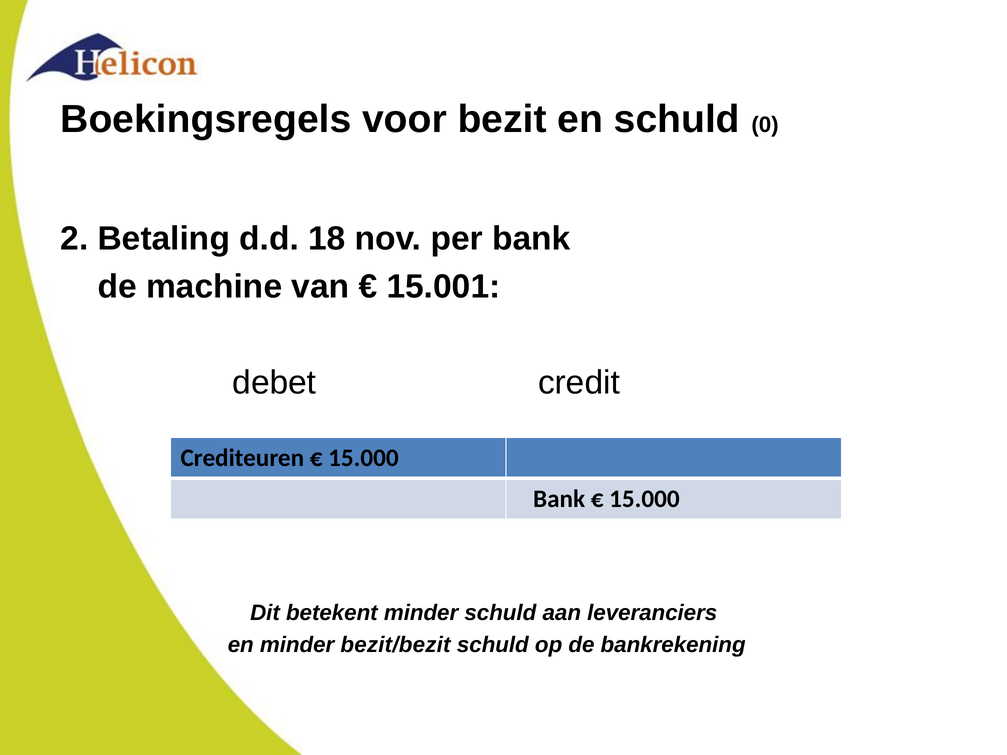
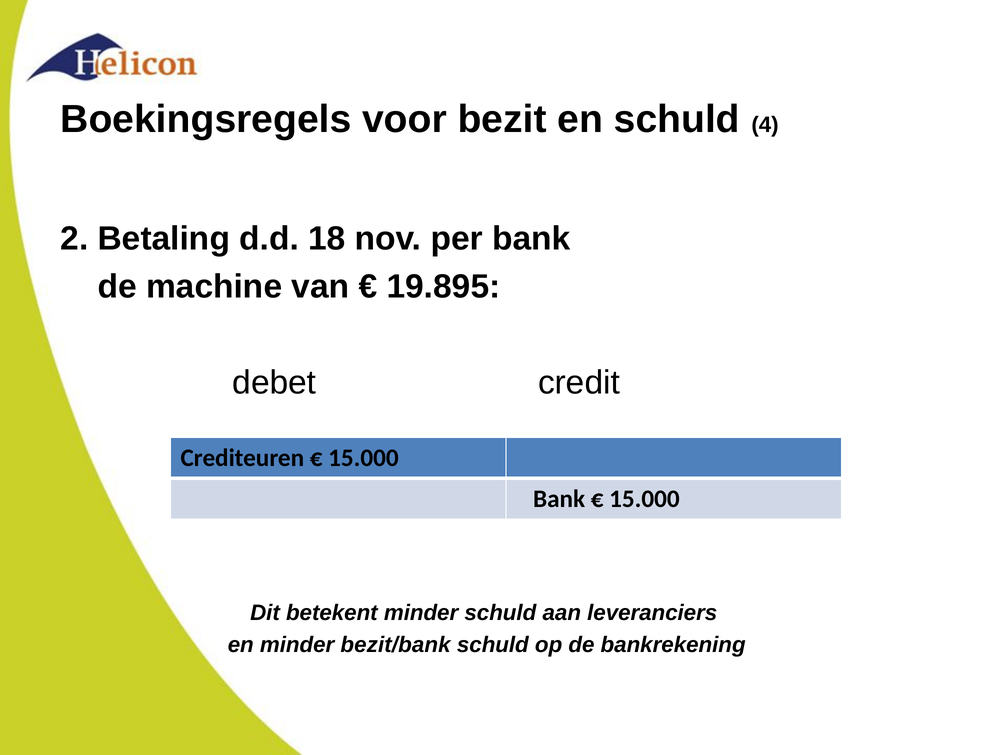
0: 0 -> 4 (765, 125)
15.001: 15.001 -> 19.895 (444, 287)
bezit/bezit: bezit/bezit -> bezit/bank (396, 645)
